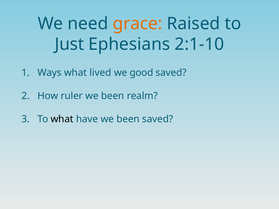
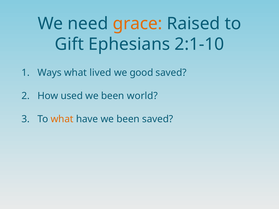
Just: Just -> Gift (69, 44)
ruler: ruler -> used (72, 96)
realm: realm -> world (142, 96)
what colour: black -> orange (62, 119)
